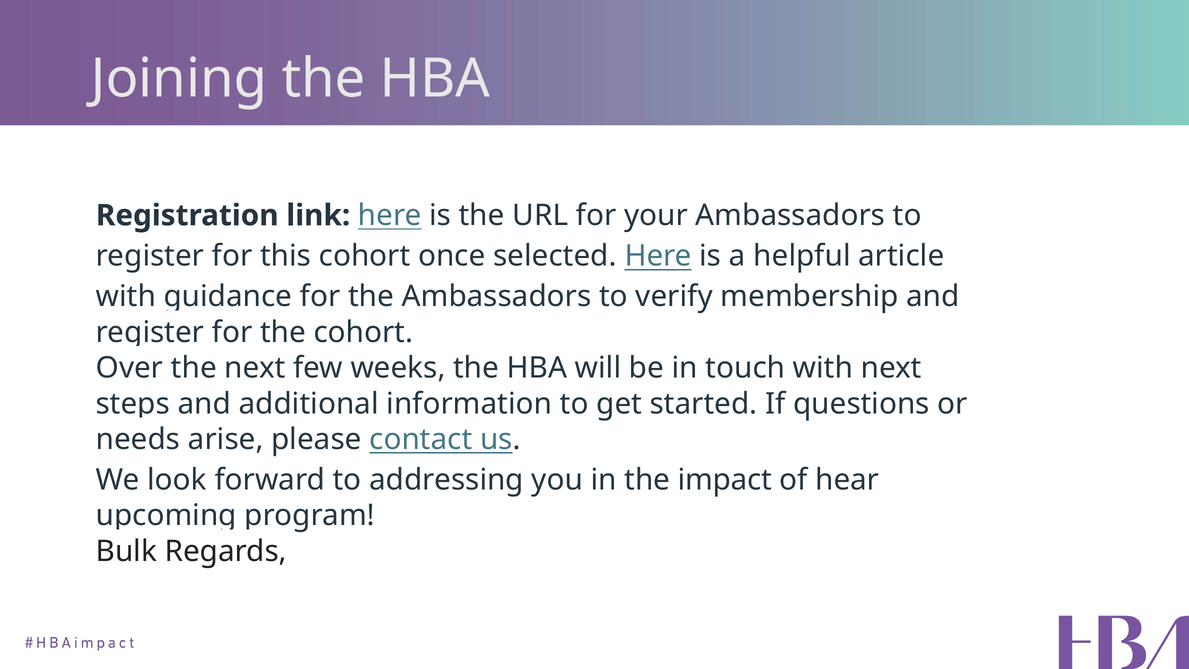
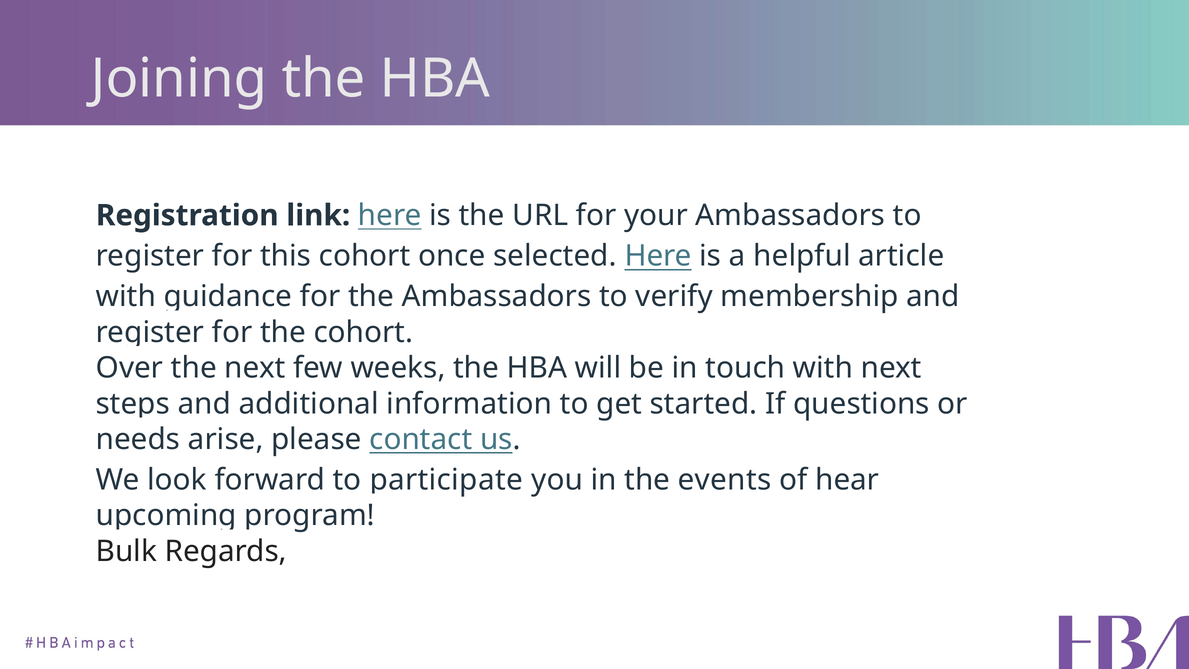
addressing: addressing -> participate (446, 480)
impact: impact -> events (725, 480)
